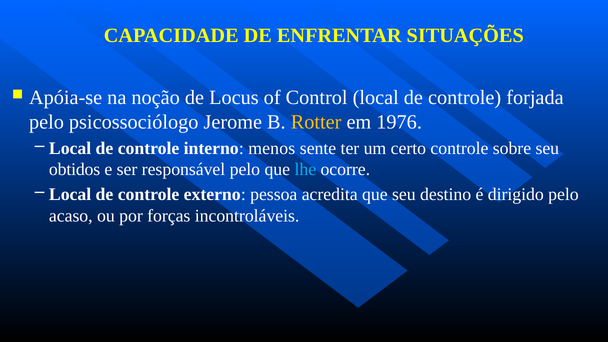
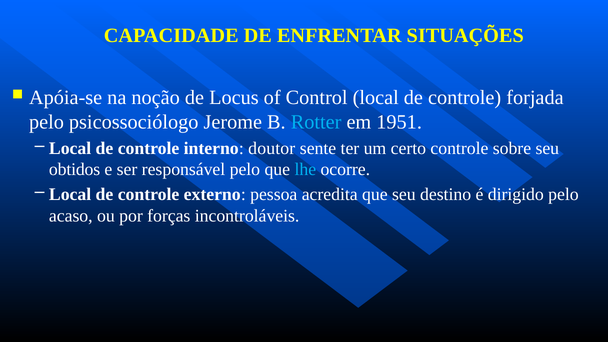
Rotter colour: yellow -> light blue (316, 122)
1976: 1976 -> 1951 (399, 122)
menos: menos -> doutor (272, 148)
